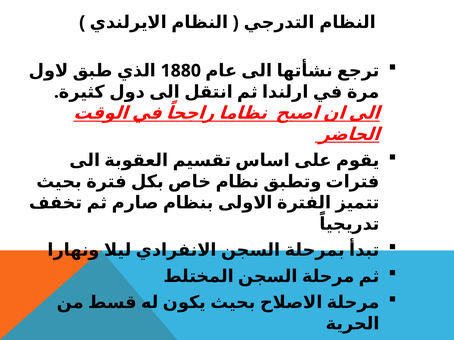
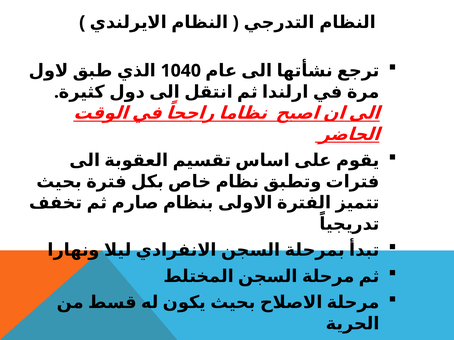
1880: 1880 -> 1040 (181, 71)
